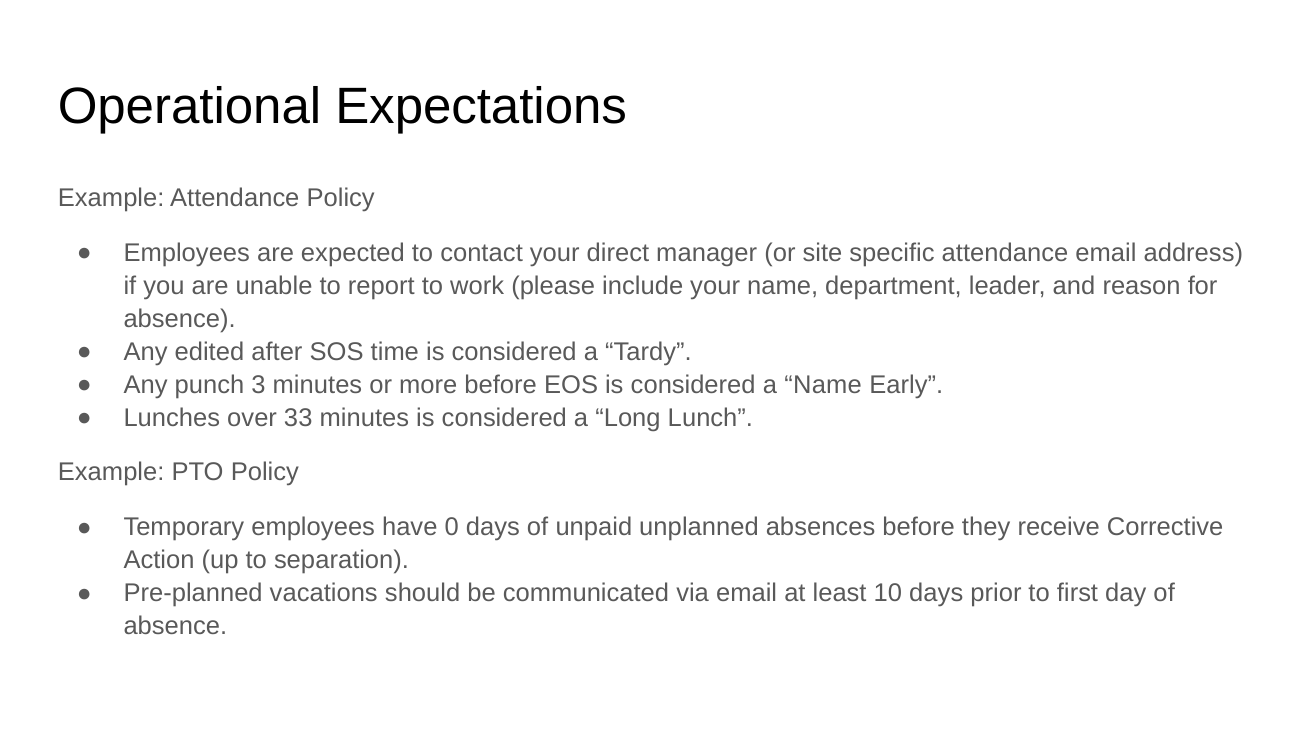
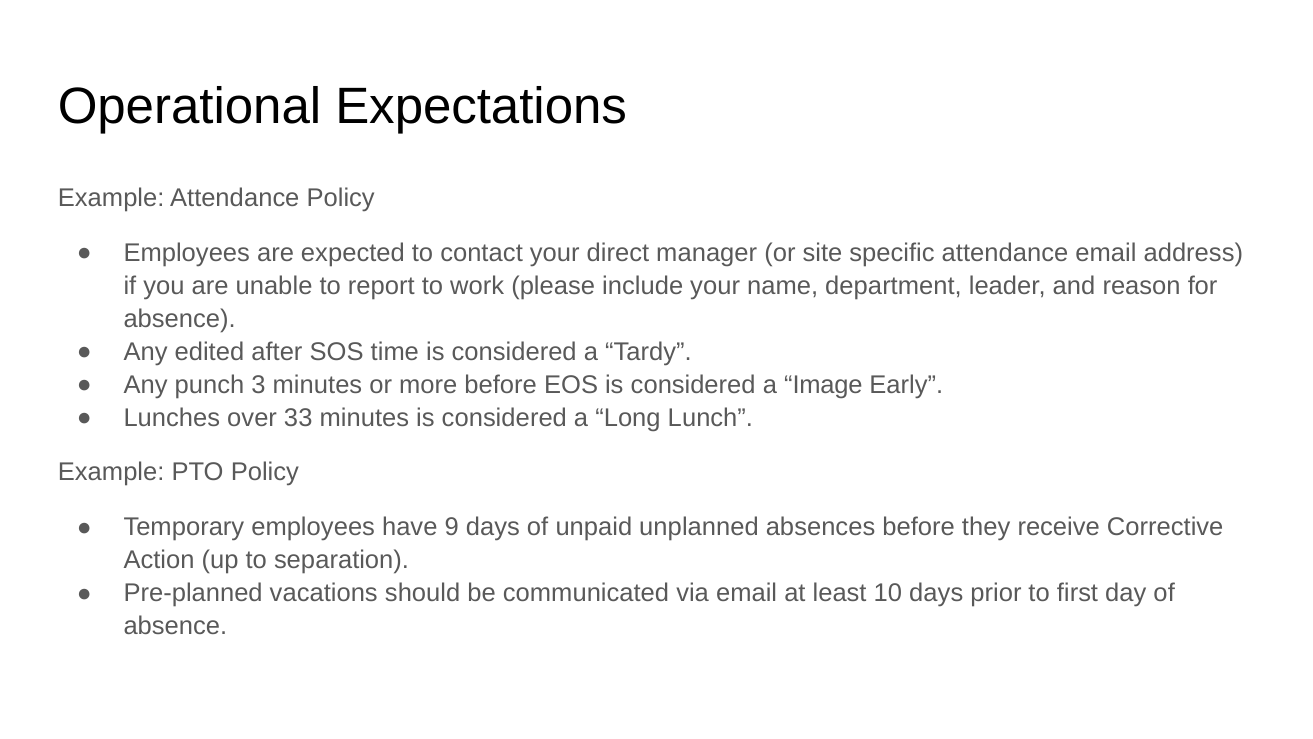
a Name: Name -> Image (823, 384)
0: 0 -> 9 (452, 527)
